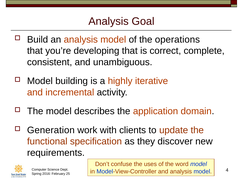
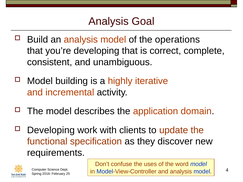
Generation: Generation -> Developing (51, 130)
